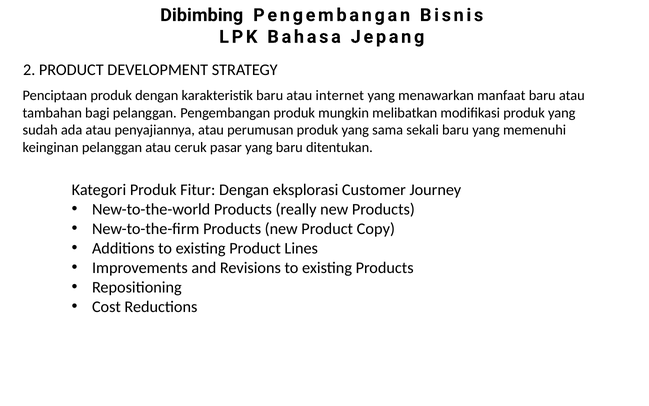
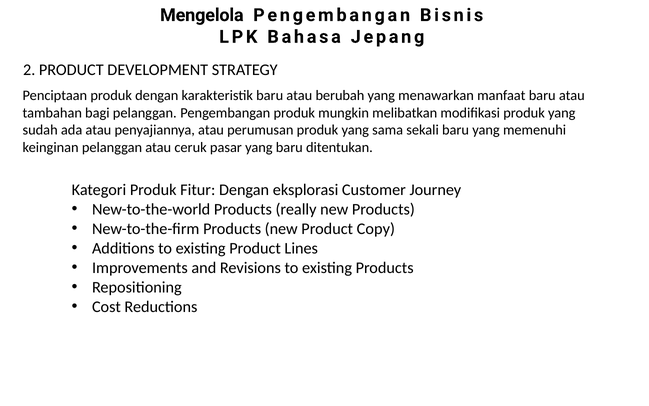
Dibimbing: Dibimbing -> Mengelola (202, 15)
internet: internet -> berubah (340, 95)
